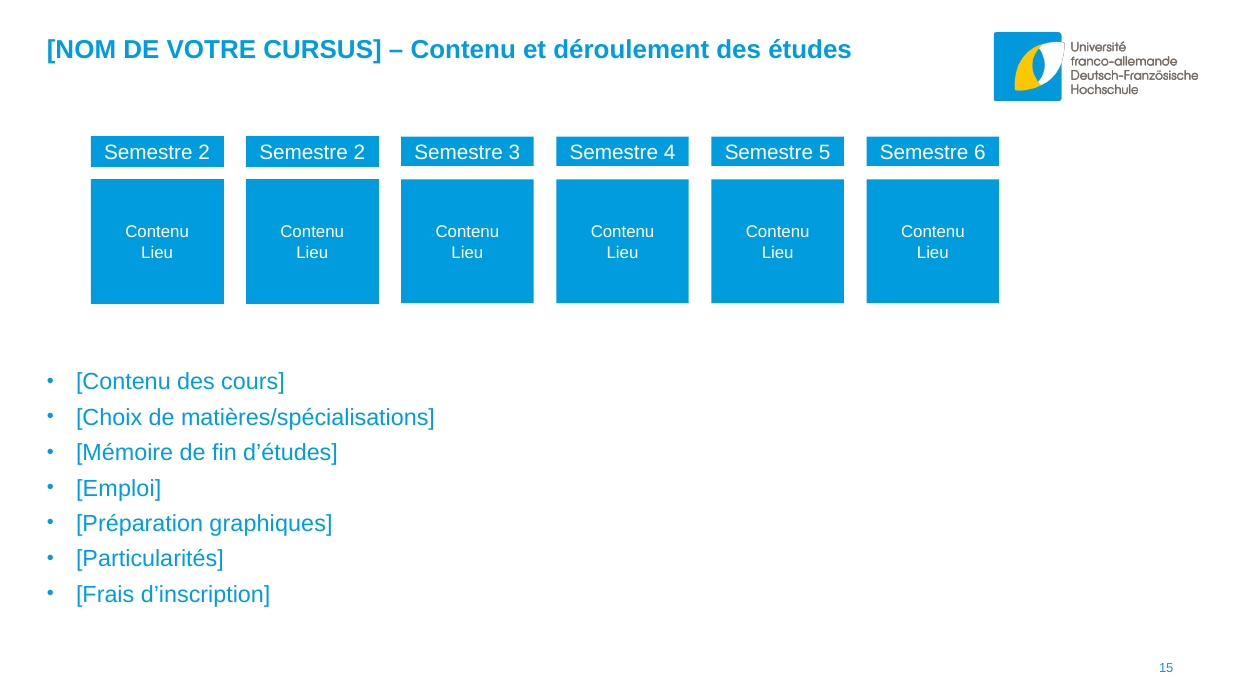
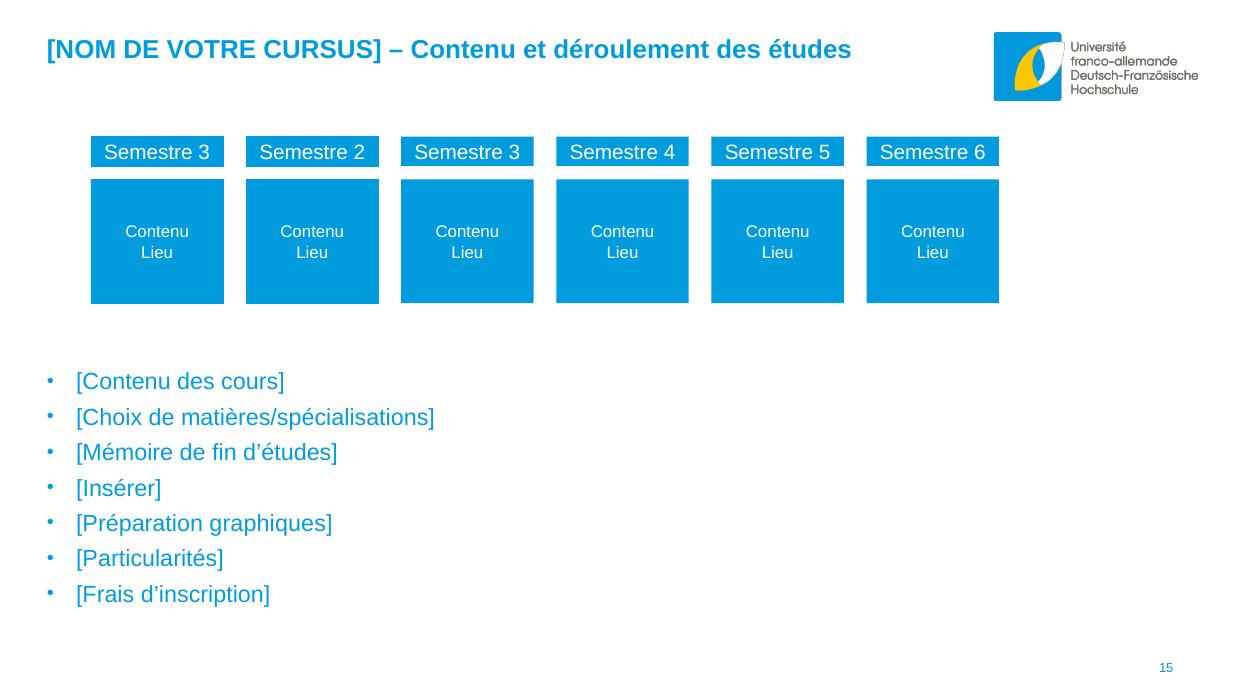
2: 2 -> 3 (204, 153)
Emploi: Emploi -> Insérer (119, 489)
